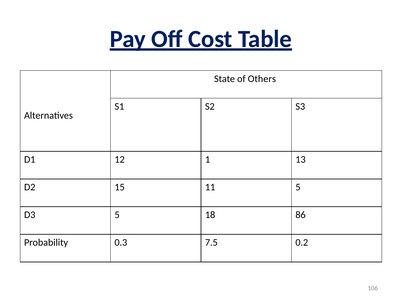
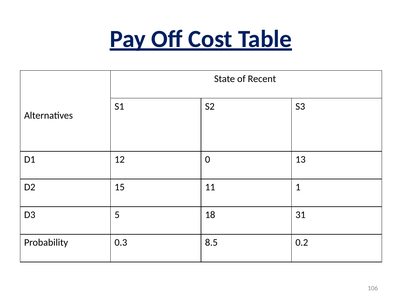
Others: Others -> Recent (262, 79)
1: 1 -> 0 (208, 159)
11 5: 5 -> 1 (298, 187)
86: 86 -> 31 (301, 215)
7.5: 7.5 -> 8.5 (211, 242)
